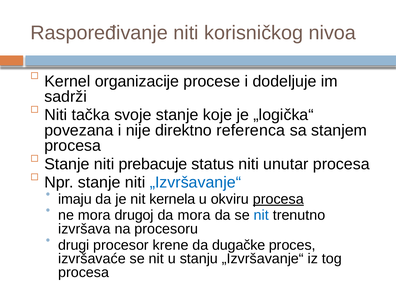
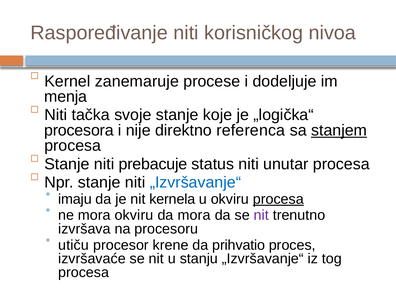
organizacije: organizacije -> zanemaruje (137, 81)
sadrži: sadrži -> menja (66, 97)
povezana: povezana -> procesora (79, 130)
stanjem underline: none -> present (339, 130)
mora drugoj: drugoj -> okviru (134, 215)
nit colour: blue -> purple (261, 215)
drugi: drugi -> utiču (74, 245)
dugačke: dugačke -> prihvatio (239, 245)
